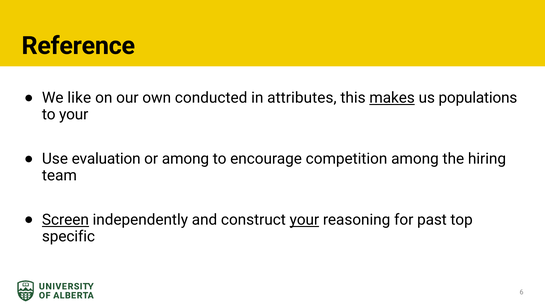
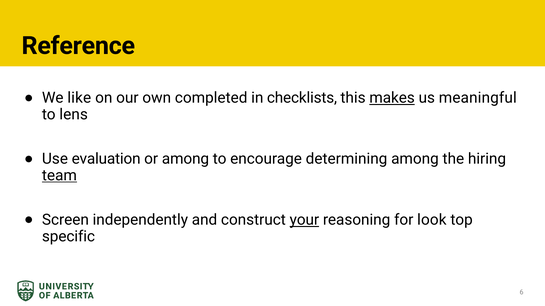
conducted: conducted -> completed (211, 98)
attributes: attributes -> checklists (302, 98)
populations: populations -> meaningful (478, 98)
to your: your -> lens (74, 115)
competition: competition -> determining (347, 159)
team underline: none -> present (59, 176)
Screen underline: present -> none (65, 220)
past: past -> look (432, 220)
